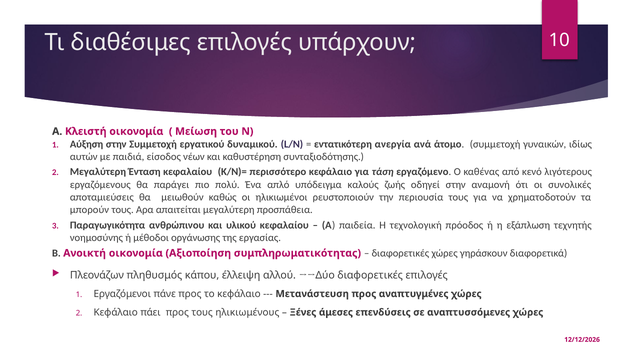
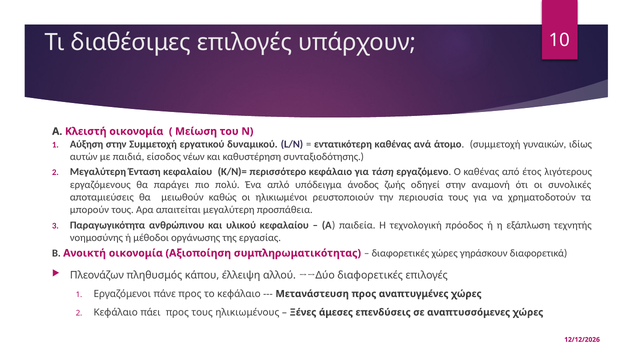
εντατικότερη ανεργία: ανεργία -> καθένας (393, 144)
κενό: κενό -> έτος (532, 172)
καλούς: καλούς -> άνοδος (363, 185)
